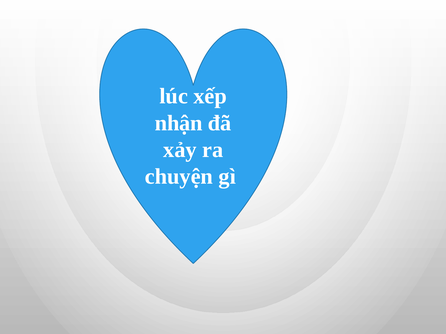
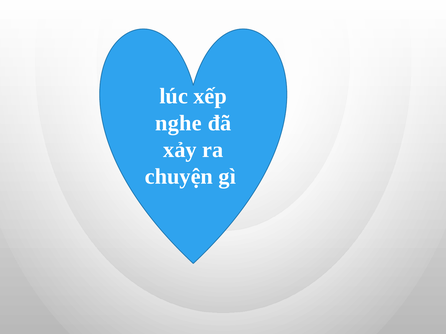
nhận: nhận -> nghe (179, 123)
